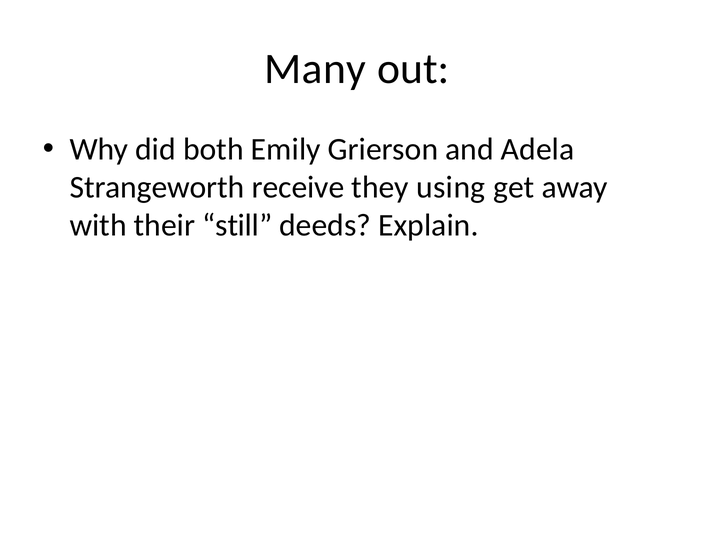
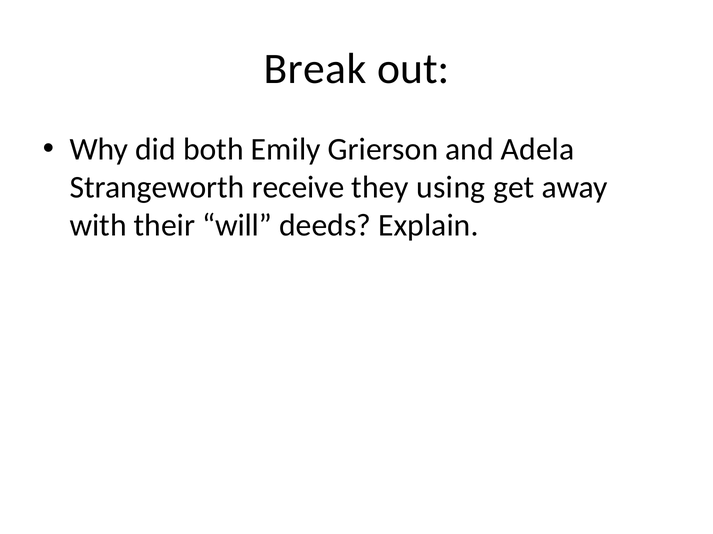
Many: Many -> Break (315, 69)
still: still -> will (237, 226)
